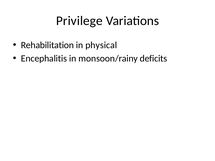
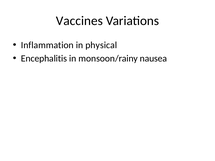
Privilege: Privilege -> Vaccines (79, 21)
Rehabilitation: Rehabilitation -> Inflammation (47, 45)
deficits: deficits -> nausea (153, 58)
